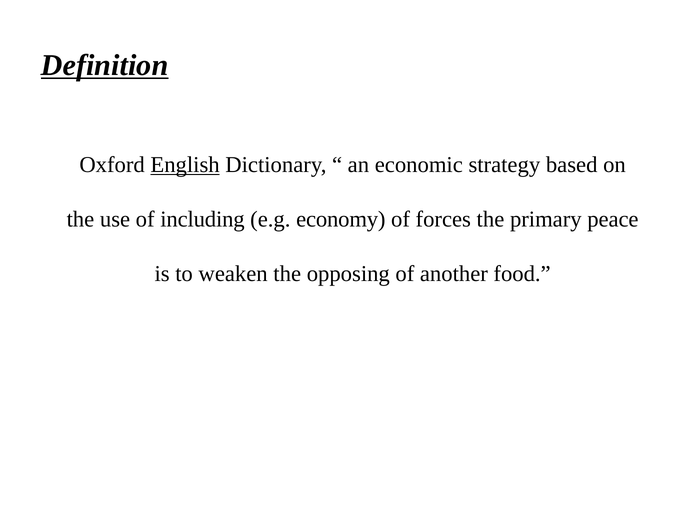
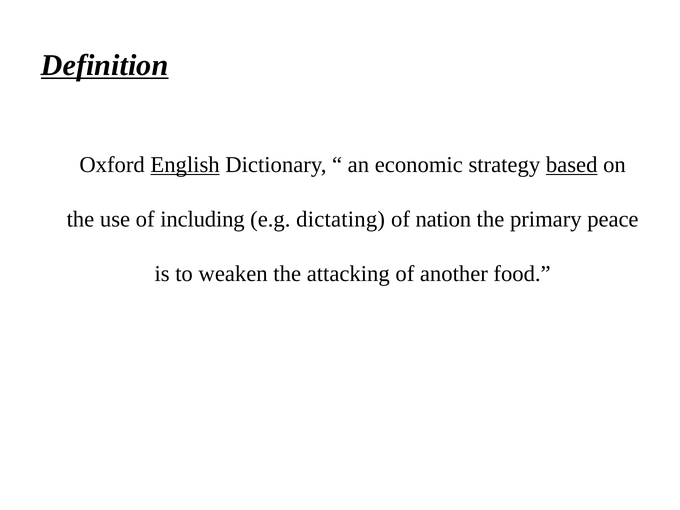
based underline: none -> present (572, 165)
economy: economy -> dictating (341, 219)
forces: forces -> nation (443, 219)
opposing: opposing -> attacking (348, 274)
